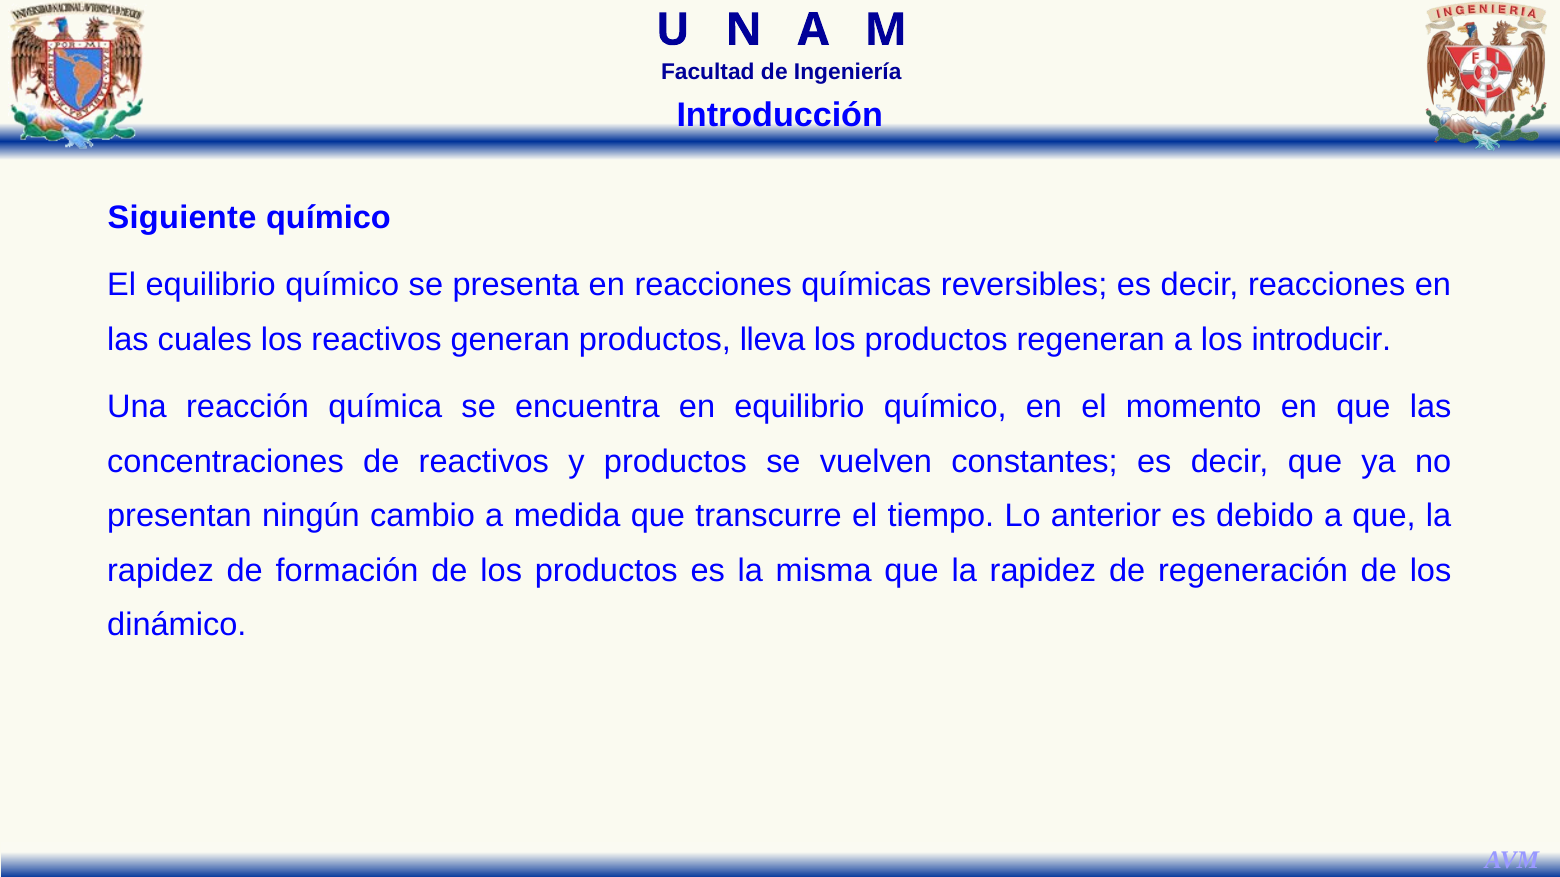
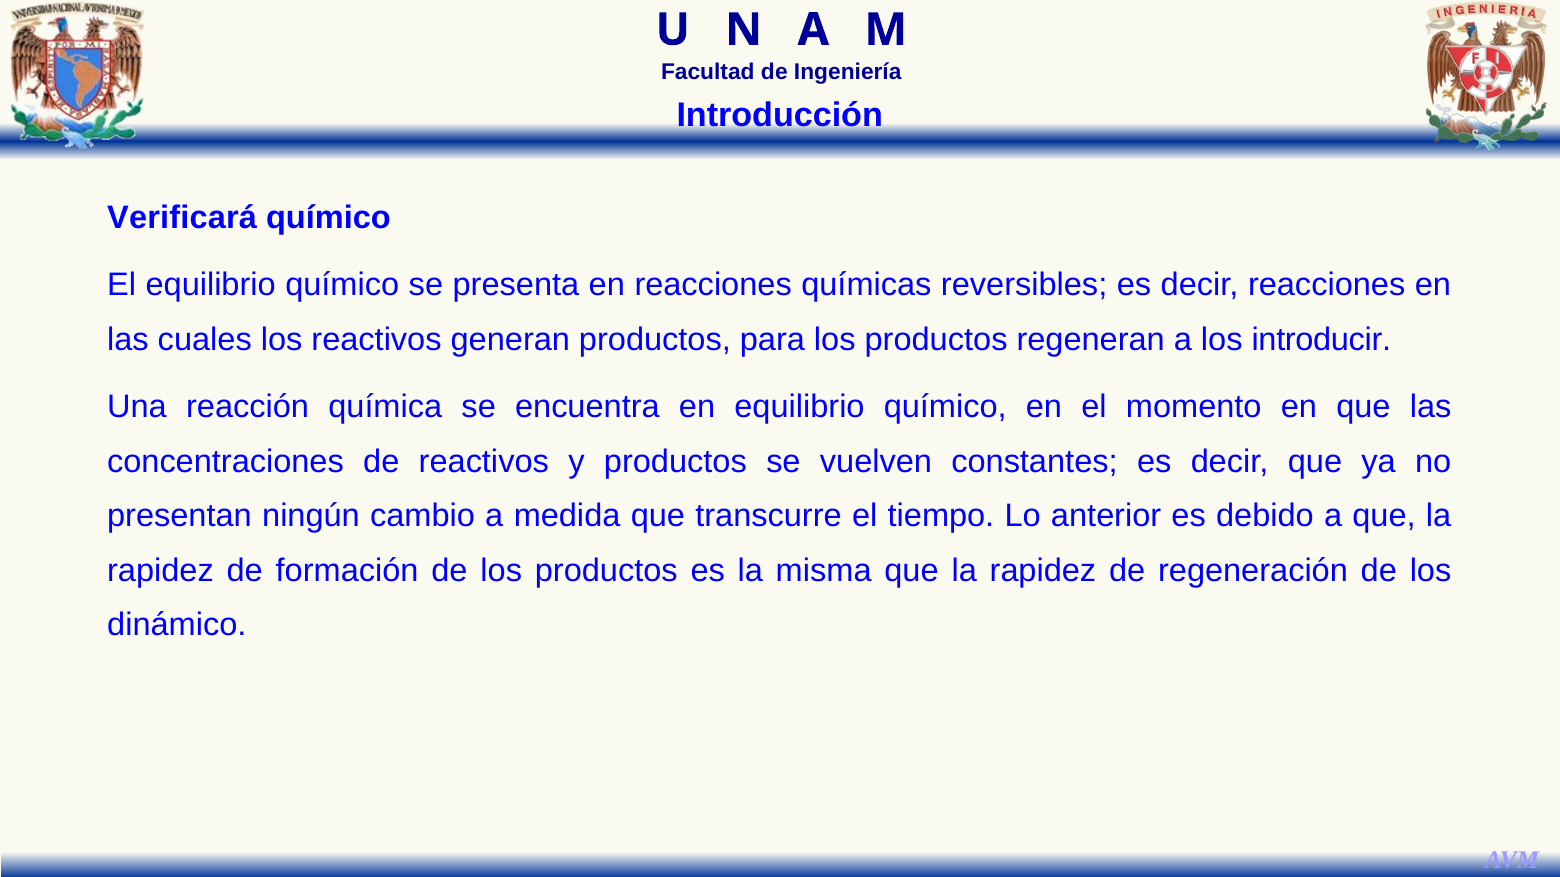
Siguiente: Siguiente -> Verificará (182, 217)
lleva: lleva -> para (772, 340)
